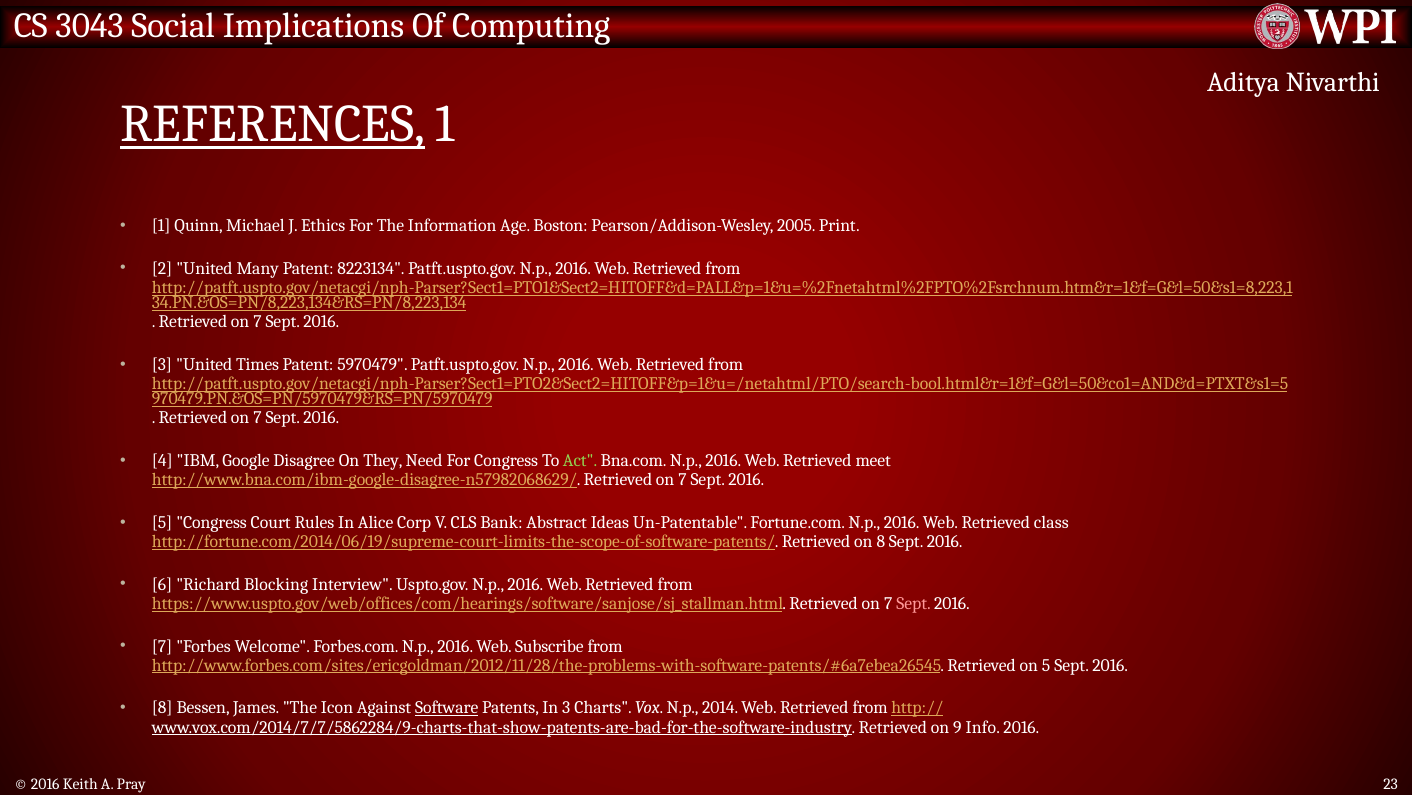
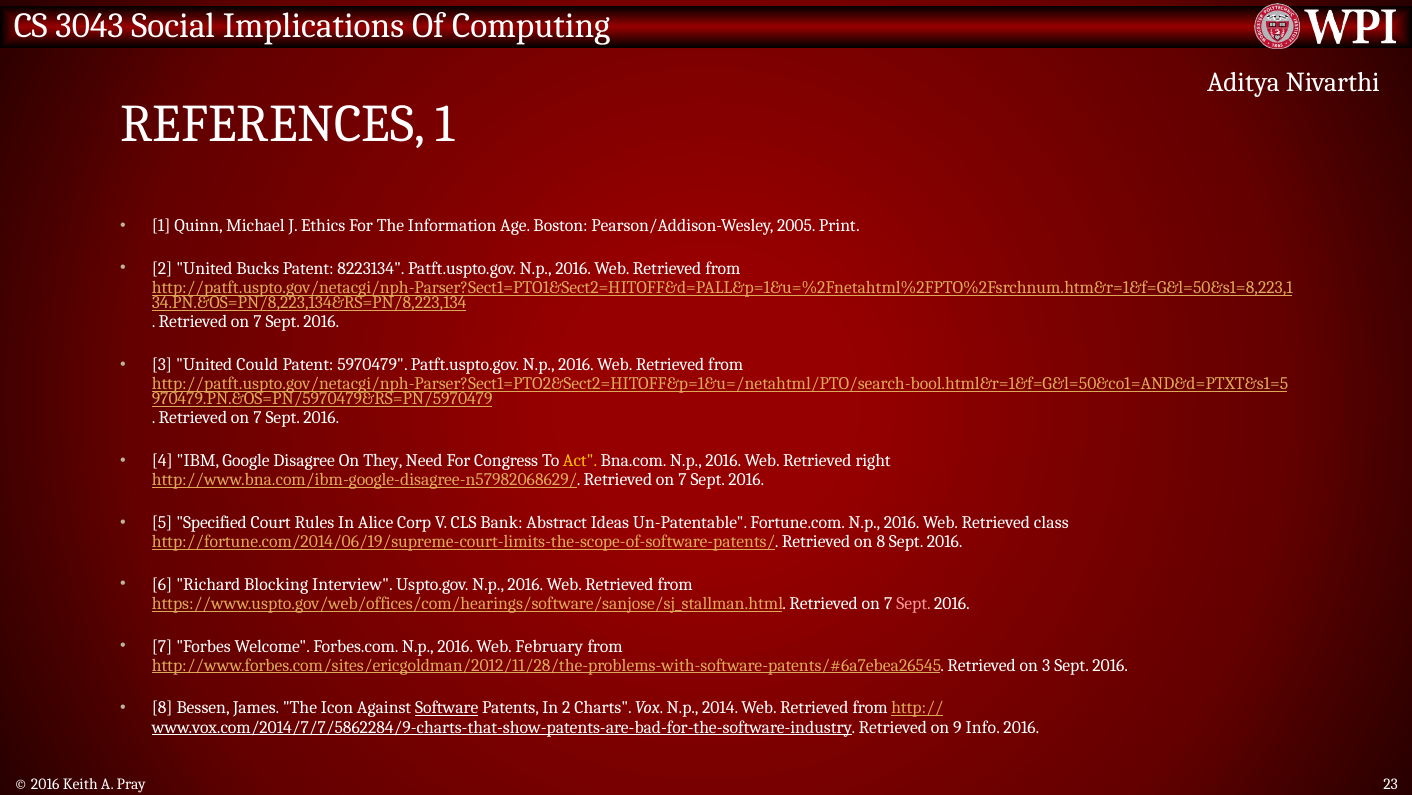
REFERENCES underline: present -> none (273, 124)
Many: Many -> Bucks (258, 268)
Times: Times -> Could (257, 364)
Act colour: light green -> yellow (580, 460)
meet: meet -> right (873, 460)
5 Congress: Congress -> Specified (212, 522)
Subscribe: Subscribe -> February (549, 646)
on 5: 5 -> 3 (1046, 665)
In 3: 3 -> 2 (566, 707)
